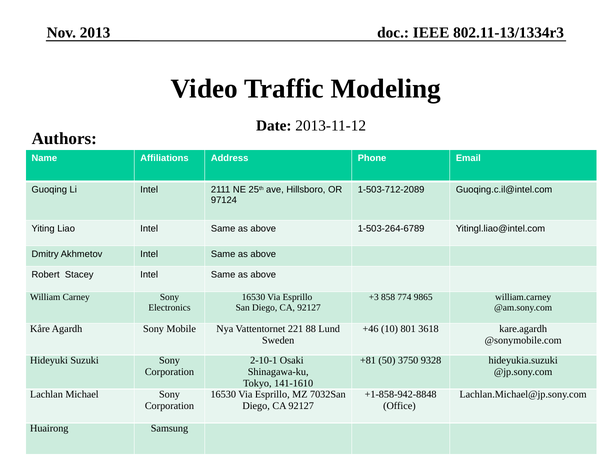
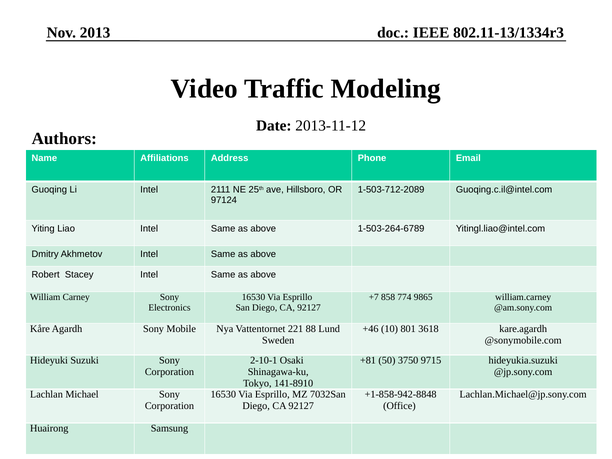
+3: +3 -> +7 (374, 297)
9328: 9328 -> 9715 (431, 361)
141-1610: 141-1610 -> 141-8910 (294, 383)
